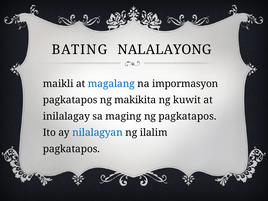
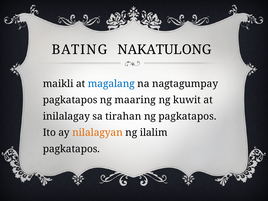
NALALAYONG: NALALAYONG -> NAKATULONG (165, 50)
impormasyon: impormasyon -> nagtagumpay (185, 84)
makikita: makikita -> maaring (135, 100)
maging: maging -> tirahan (123, 116)
nilalagyan colour: blue -> orange (97, 133)
